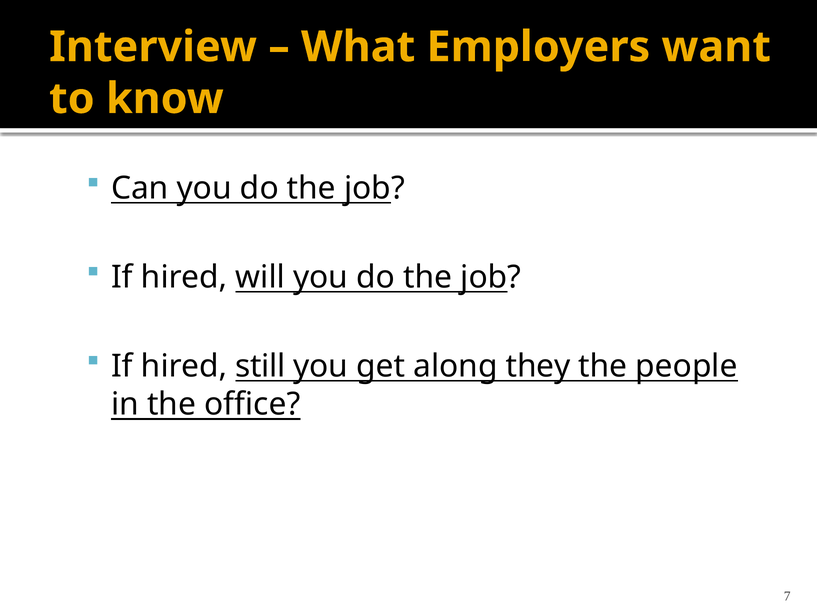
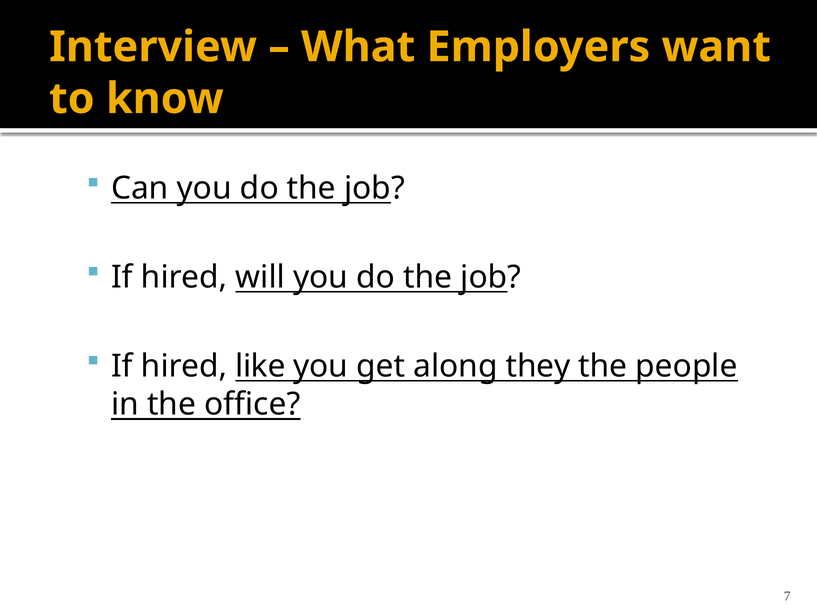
still: still -> like (260, 366)
